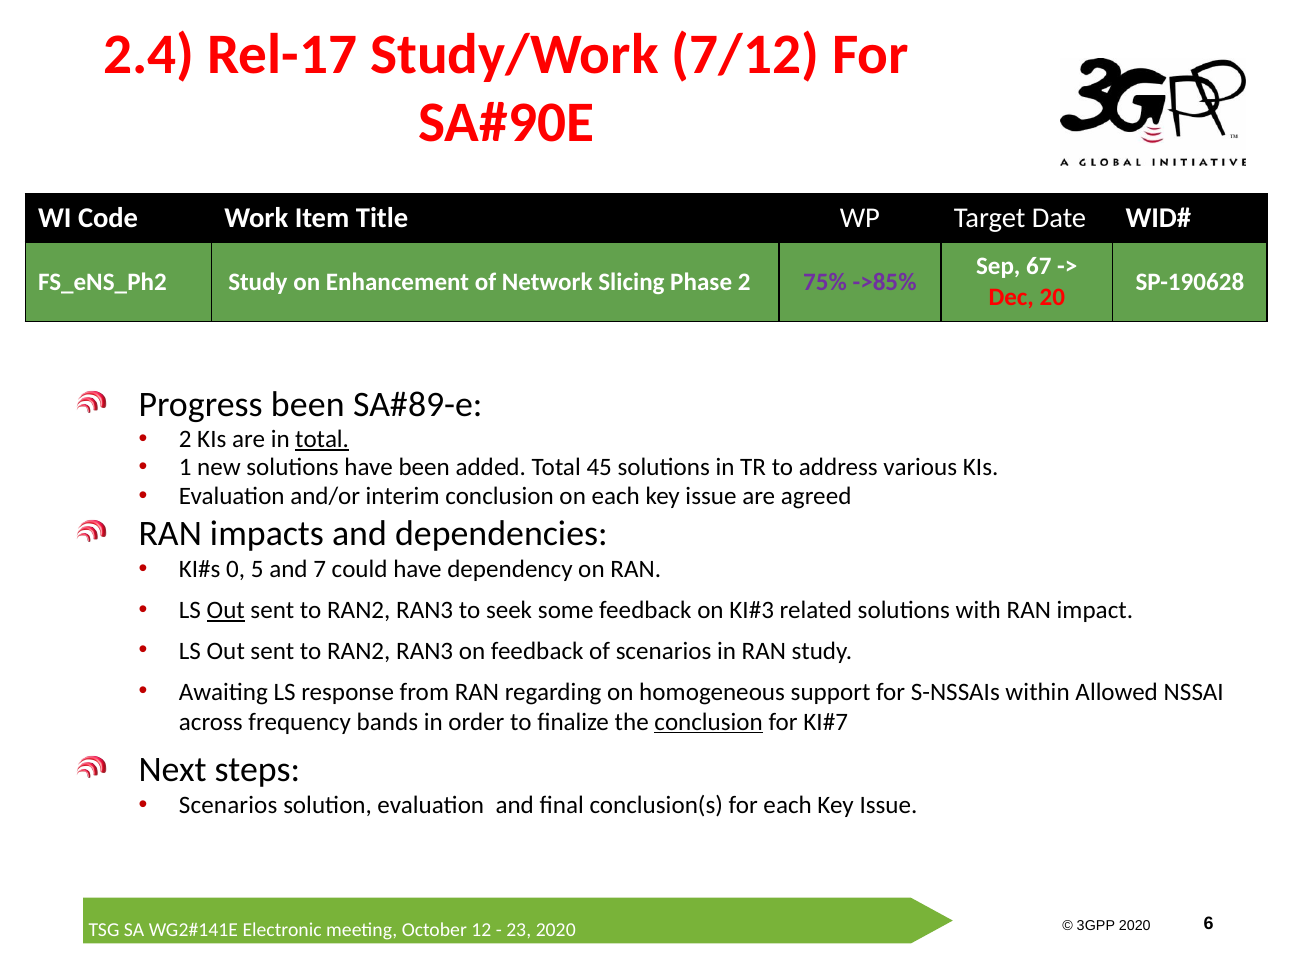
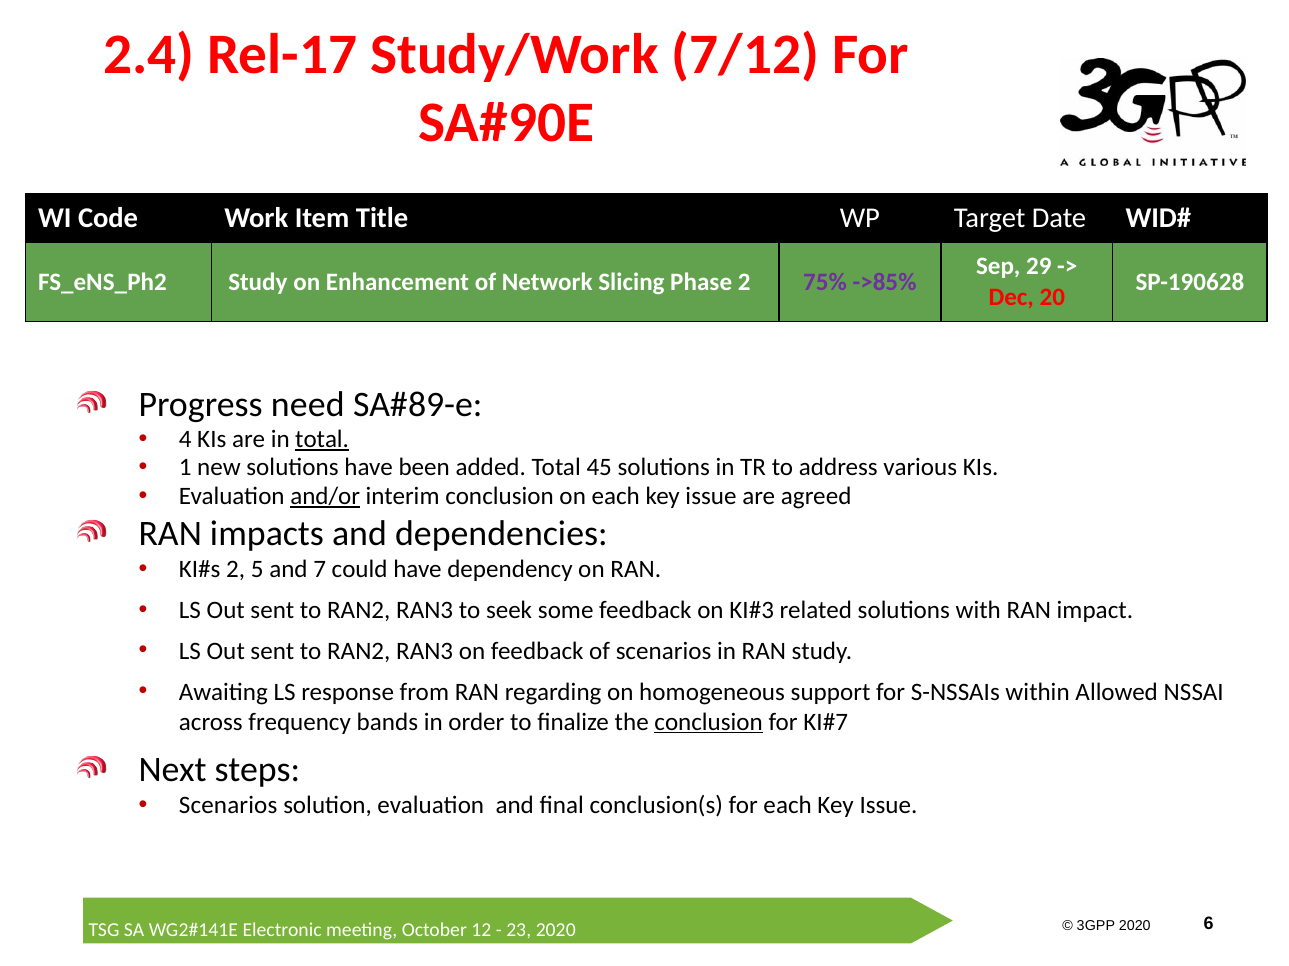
67: 67 -> 29 (1039, 267)
Progress been: been -> need (308, 405)
2: 2 -> 4 (185, 439)
and/or underline: none -> present (325, 497)
0: 0 -> 2 (236, 570)
Out underline: present -> none (226, 611)
